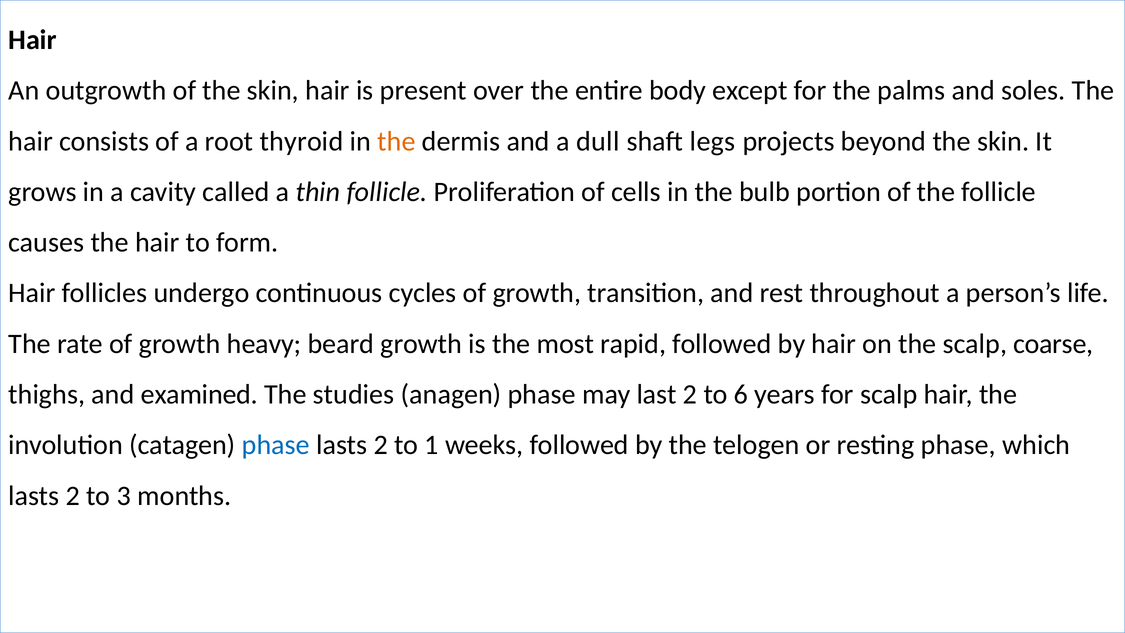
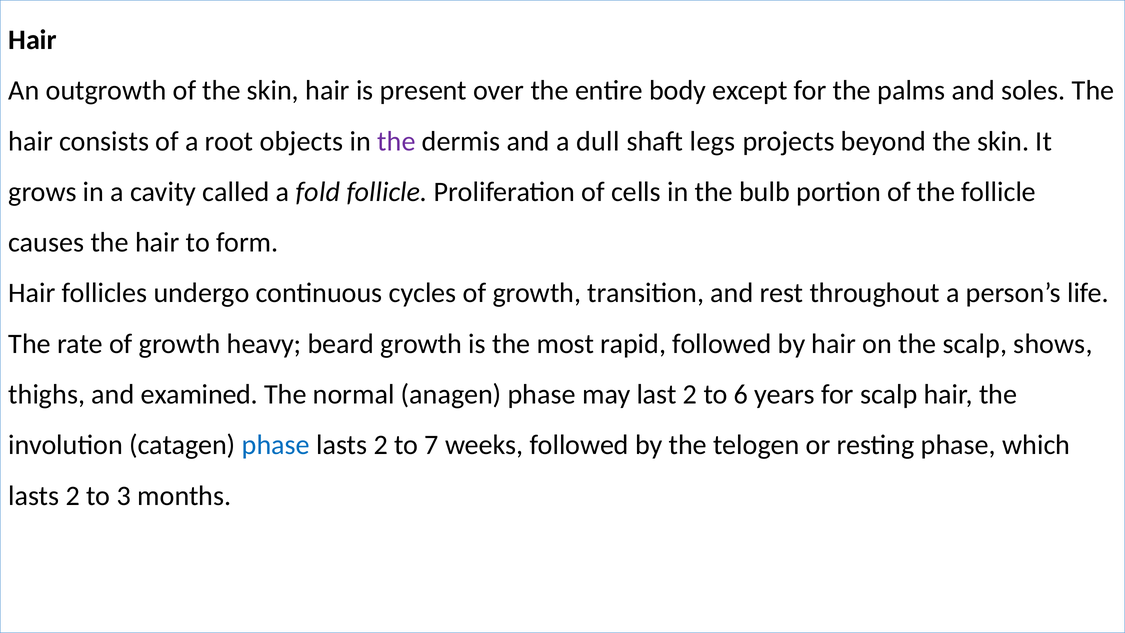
thyroid: thyroid -> objects (302, 141)
the colour: orange -> purple (396, 141)
thin: thin -> fold (318, 192)
coarse: coarse -> shows (1053, 344)
studies: studies -> normal (354, 394)
1: 1 -> 7 (432, 445)
